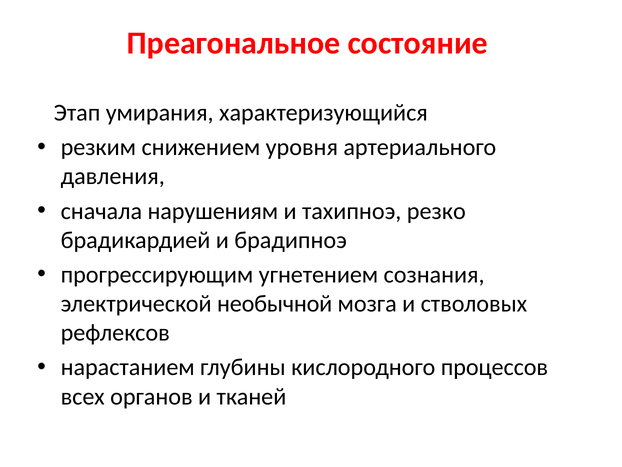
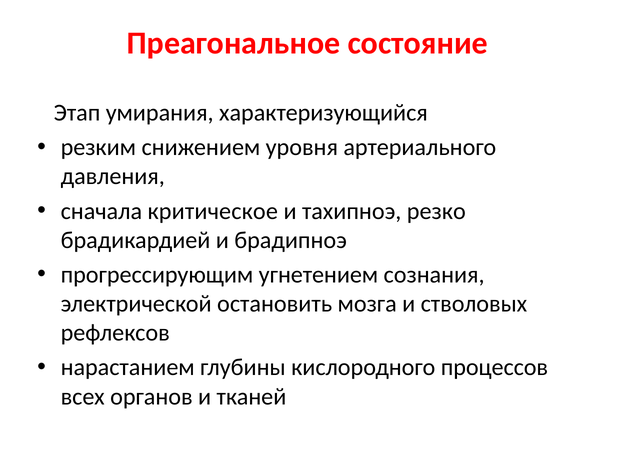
нарушениям: нарушениям -> критическое (213, 211)
необычной: необычной -> остановить (275, 303)
